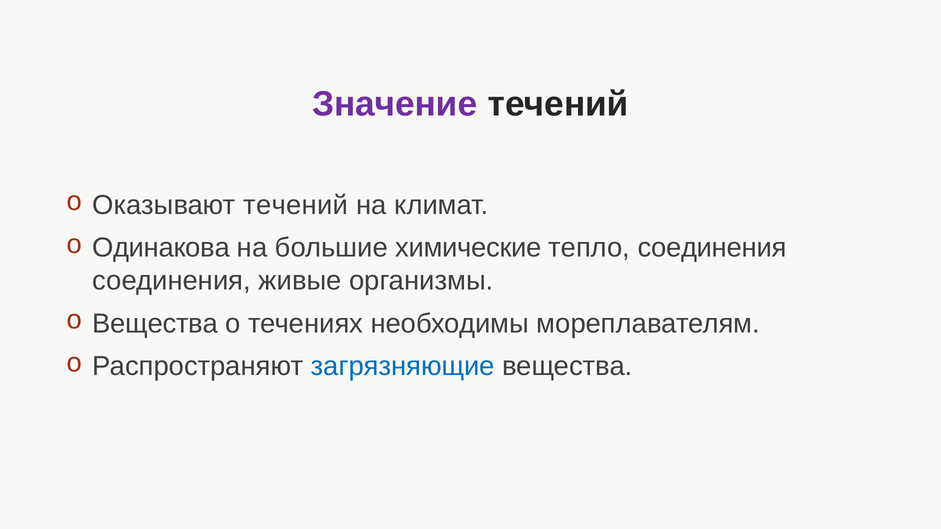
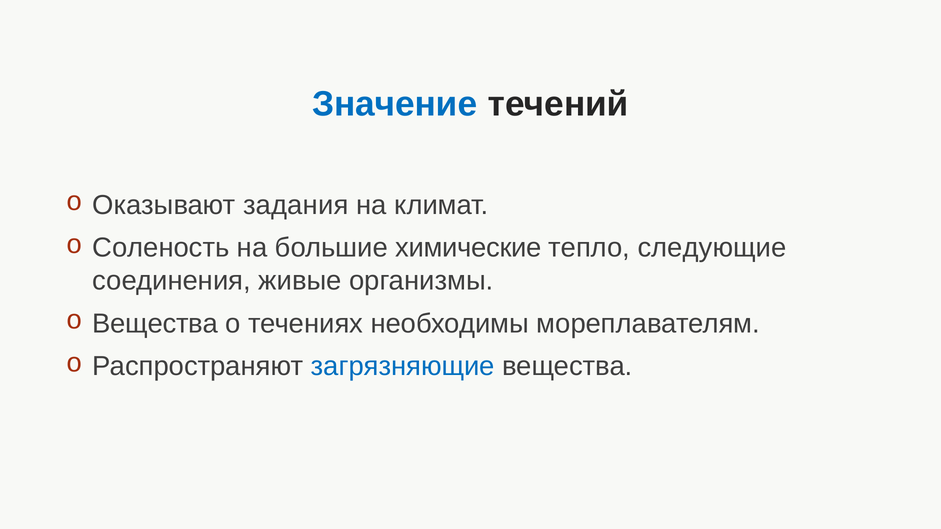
Значение colour: purple -> blue (395, 104)
Оказывают течений: течений -> задания (296, 205)
Одинакова: Одинакова -> Соленость (161, 248)
тепло соединения: соединения -> следующие (712, 248)
